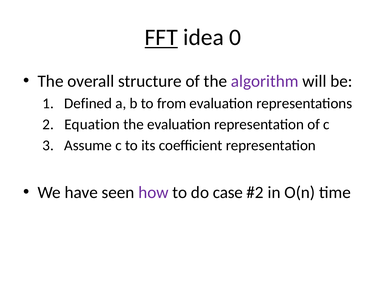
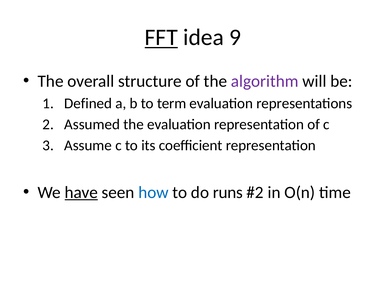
0: 0 -> 9 (235, 37)
from: from -> term (172, 103)
Equation: Equation -> Assumed (92, 124)
have underline: none -> present (81, 192)
how colour: purple -> blue (153, 192)
case: case -> runs (228, 192)
